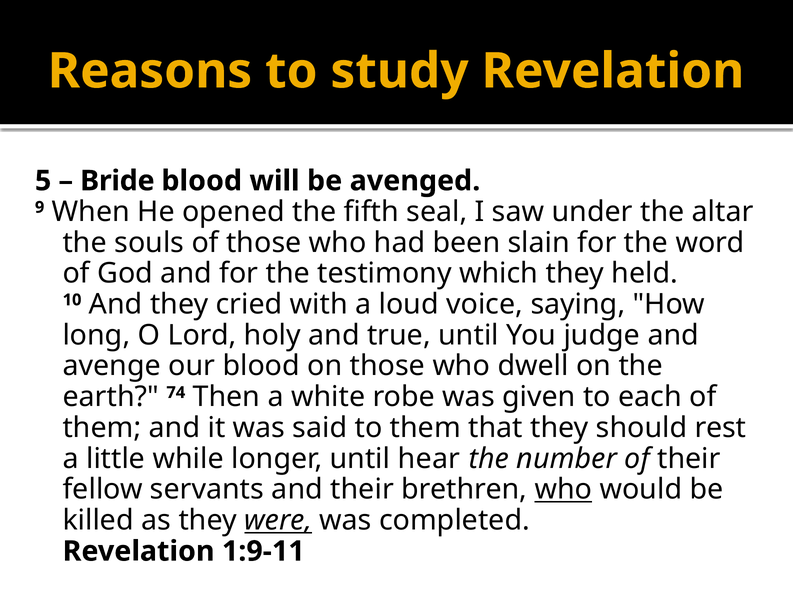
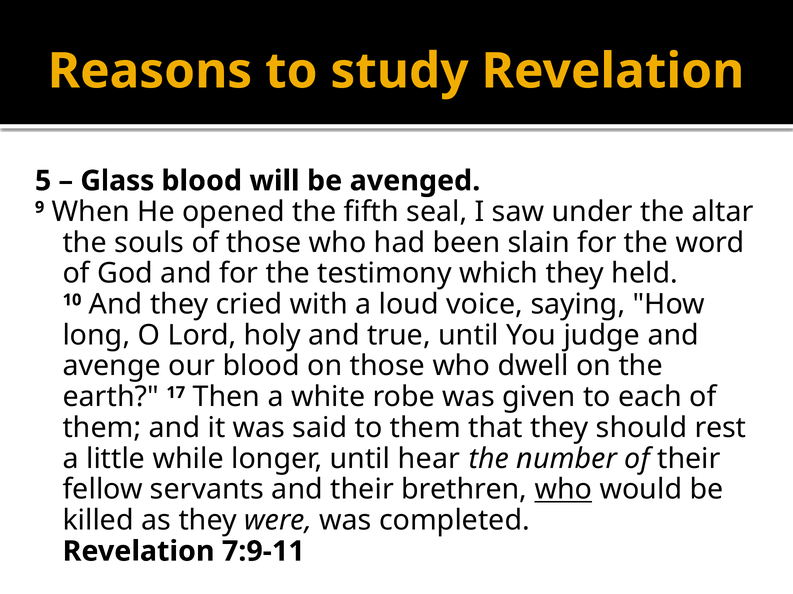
Bride: Bride -> Glass (117, 181)
74: 74 -> 17 (176, 393)
were underline: present -> none (278, 521)
1:9-11: 1:9-11 -> 7:9-11 (263, 552)
